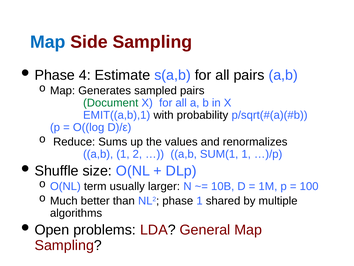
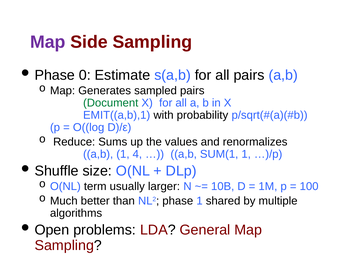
Map colour: blue -> purple (48, 42)
4: 4 -> 0 (85, 75)
2: 2 -> 4 (137, 154)
